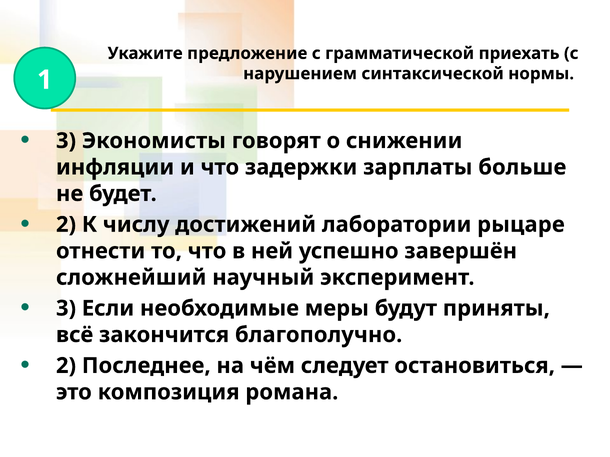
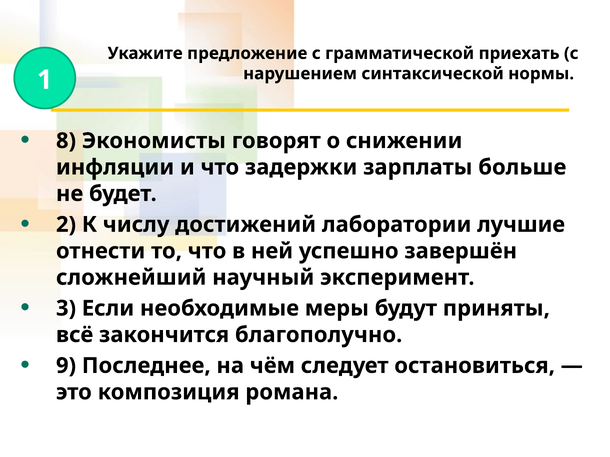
3: 3 -> 8 (66, 141)
рыцаре: рыцаре -> лучшие (521, 225)
2: 2 -> 9 (66, 366)
